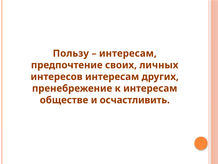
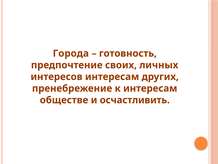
Пользу: Пользу -> Города (71, 53)
интересам: интересам -> готовность (128, 53)
